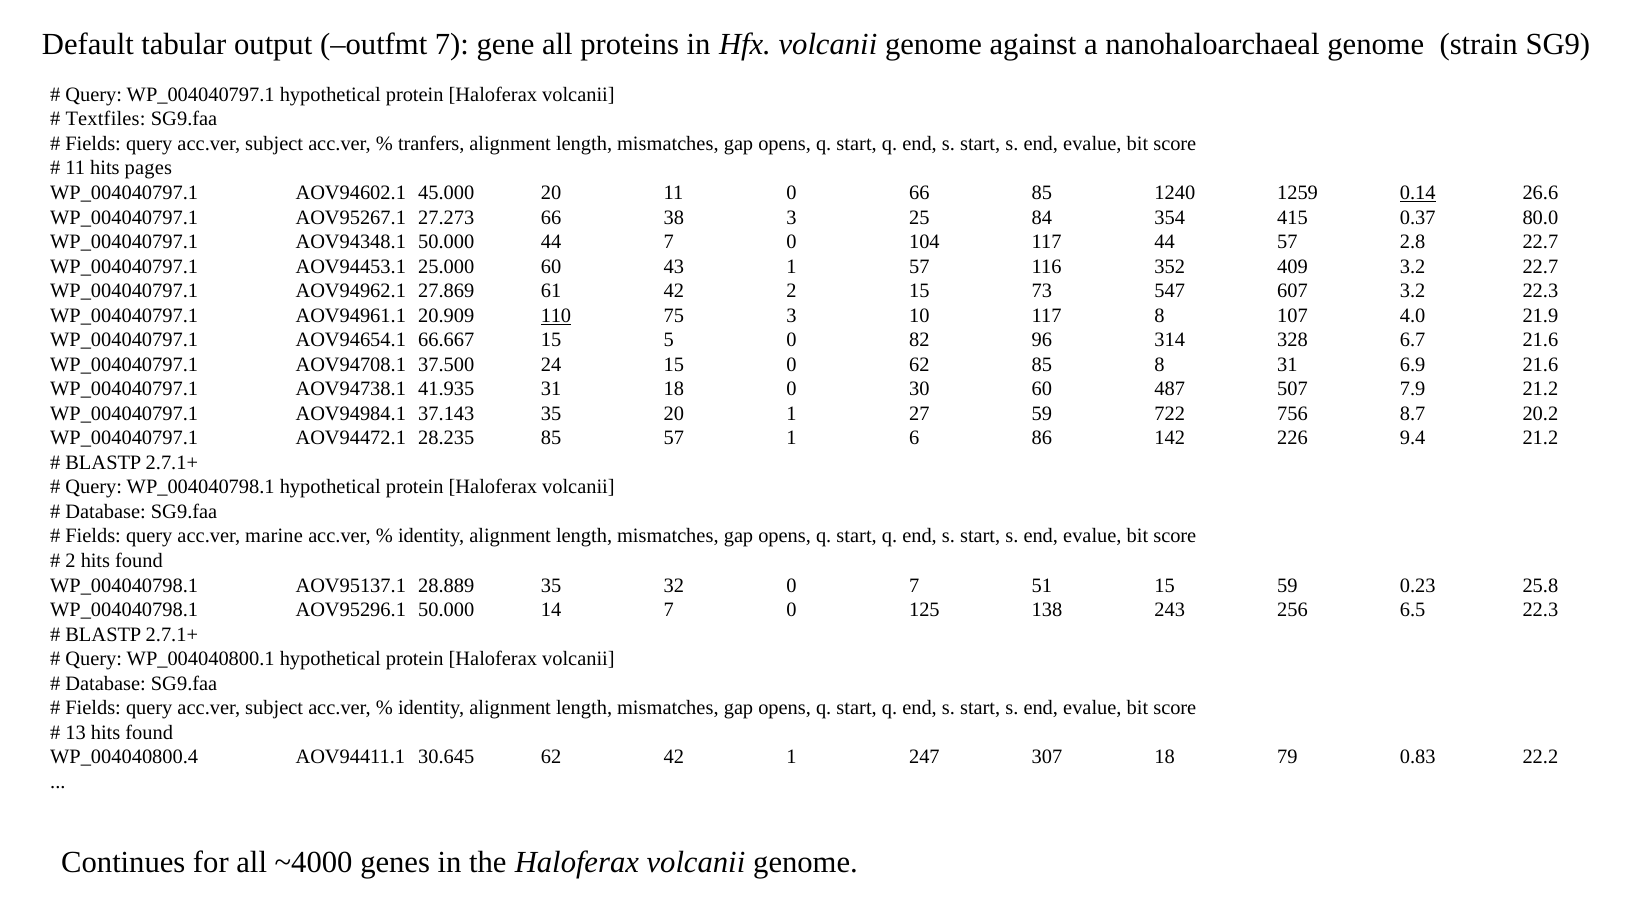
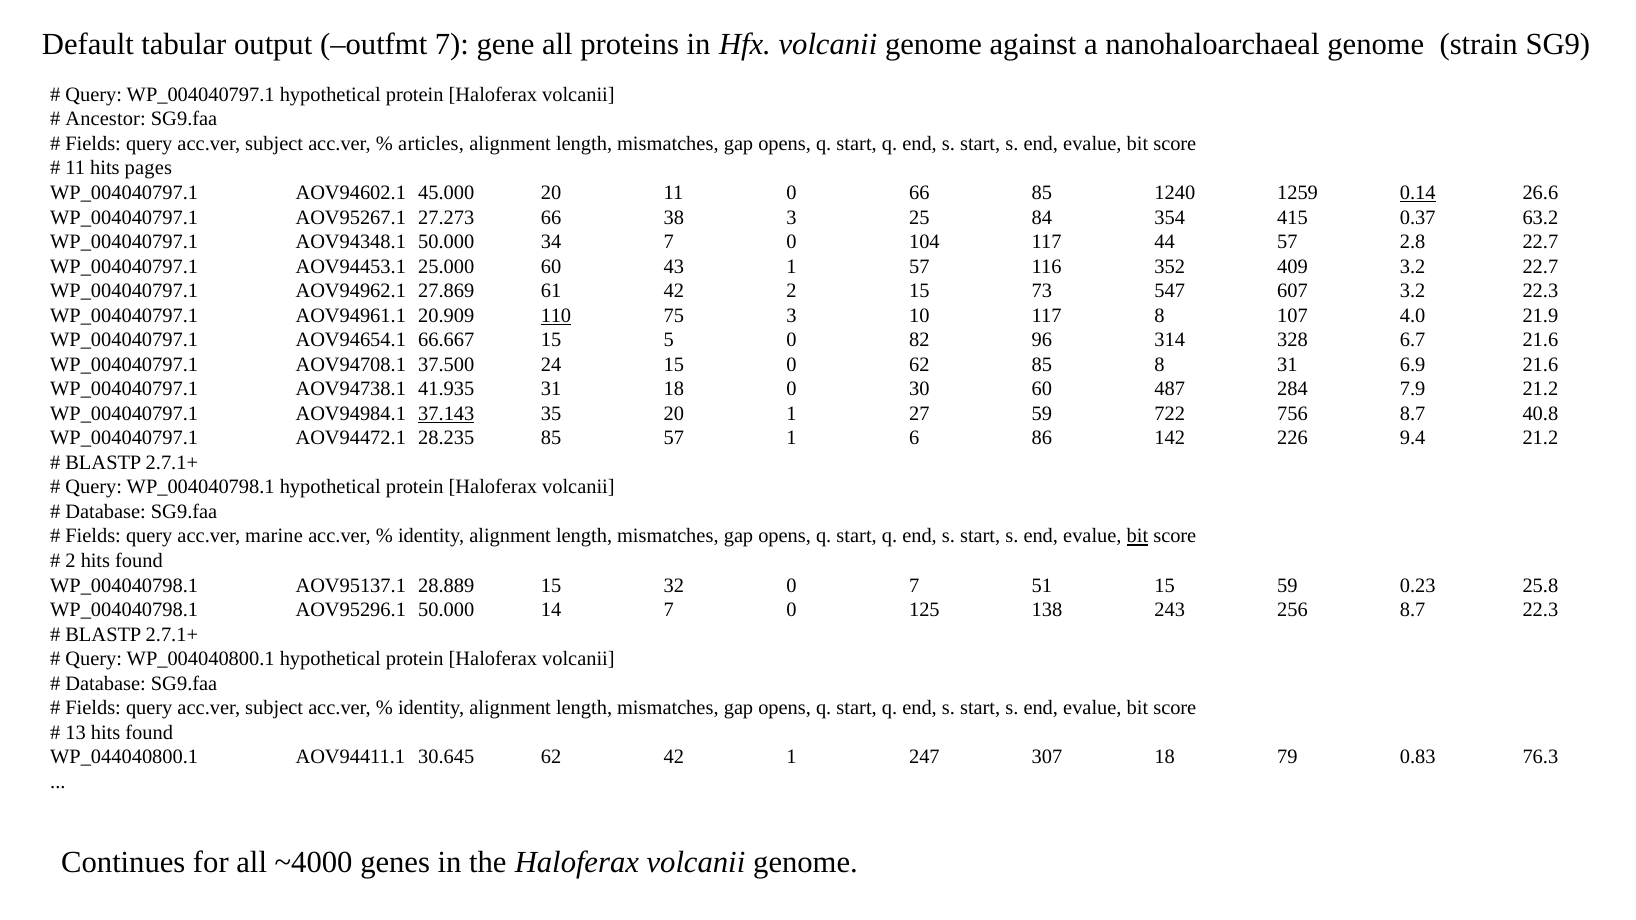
Textfiles: Textfiles -> Ancestor (106, 119)
tranfers: tranfers -> articles (431, 144)
80.0: 80.0 -> 63.2 (1540, 217)
50.000 44: 44 -> 34 (551, 242)
507: 507 -> 284 (1292, 389)
37.143 underline: none -> present (446, 414)
20.2: 20.2 -> 40.8 (1540, 414)
bit underline: none -> present (1137, 536)
28.889 35: 35 -> 15 (551, 585)
256 6.5: 6.5 -> 8.7 (1413, 610)
WP_004040800.4: WP_004040800.4 -> WP_044040800.1 (124, 757)
22.2: 22.2 -> 76.3 (1540, 757)
